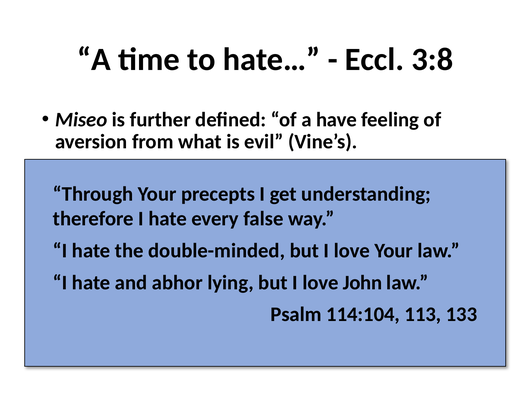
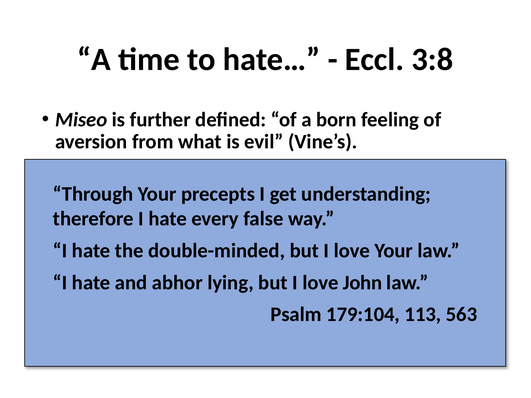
a have: have -> born (336, 120)
114:104: 114:104 -> 179:104 (363, 315)
133: 133 -> 563 (462, 315)
